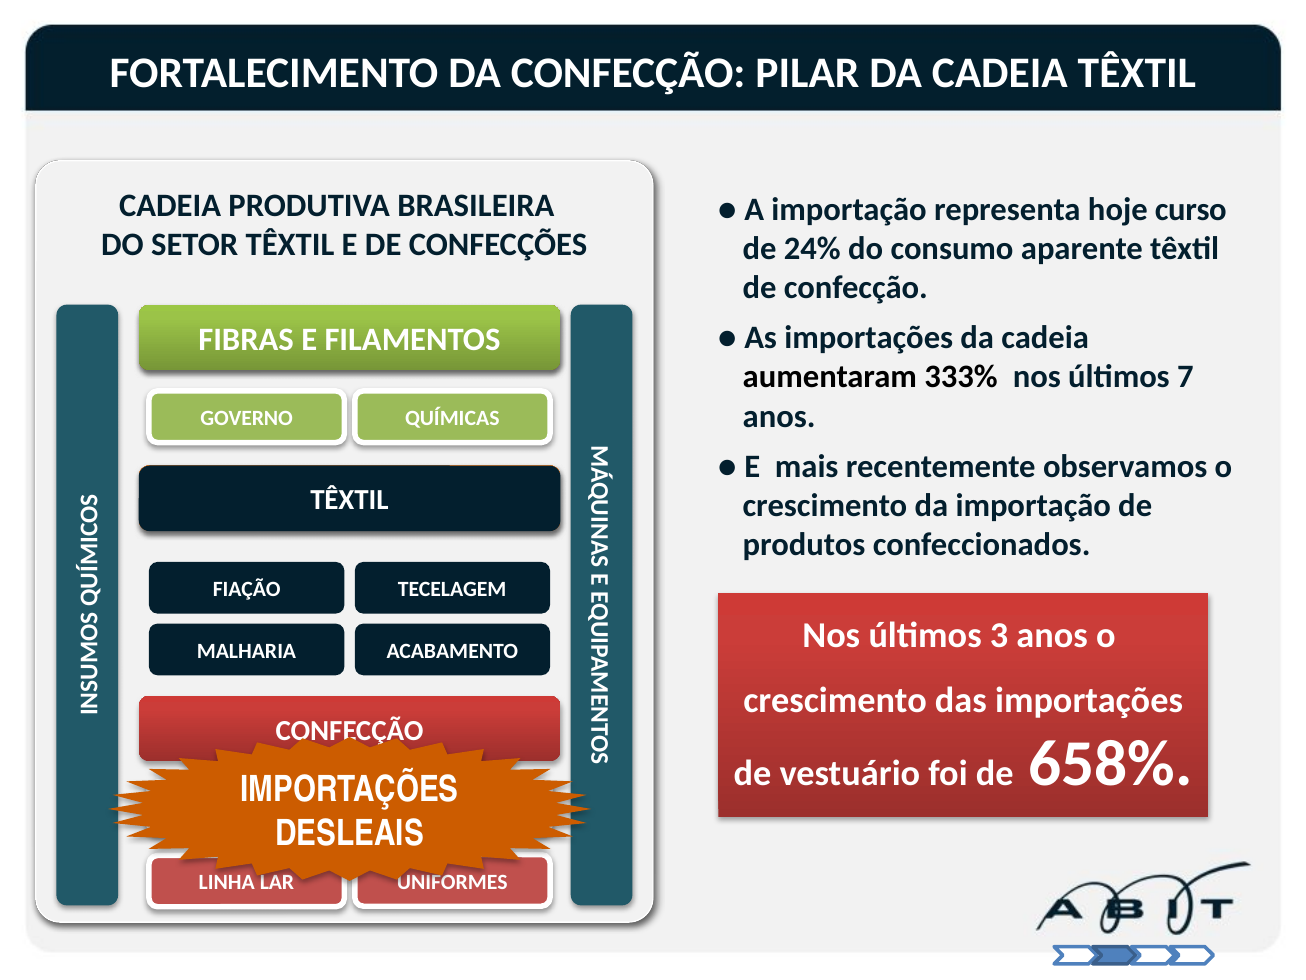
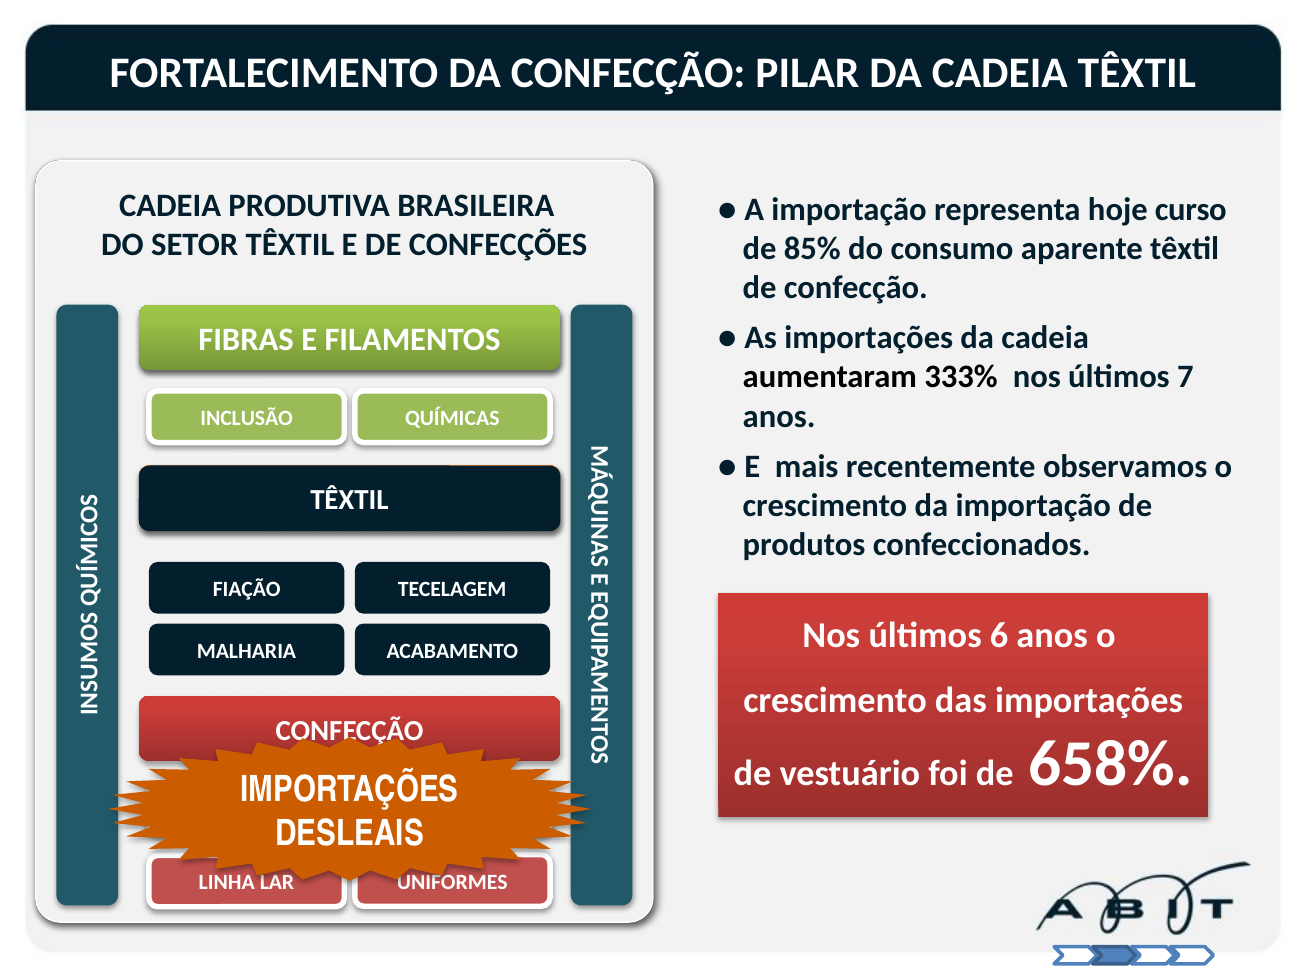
24%: 24% -> 85% (812, 249)
GOVERNO: GOVERNO -> INCLUSÃO (247, 418)
3: 3 -> 6 (999, 635)
